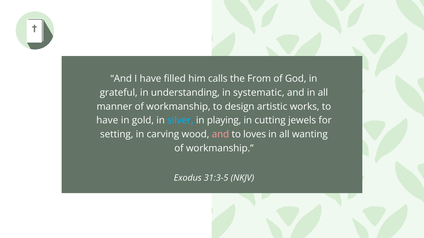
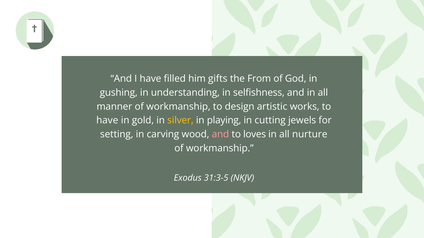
calls: calls -> gifts (218, 79)
grateful: grateful -> gushing (119, 93)
systematic: systematic -> selfishness (259, 93)
silver colour: light blue -> yellow (180, 121)
wanting: wanting -> nurture (310, 135)
